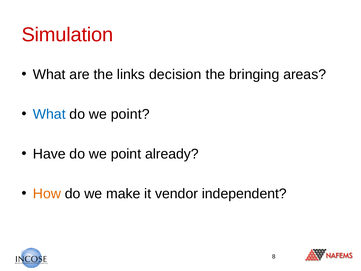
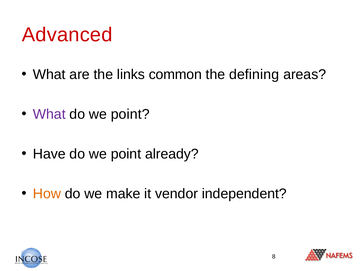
Simulation: Simulation -> Advanced (67, 35)
decision: decision -> common (175, 74)
bringing: bringing -> defining (254, 74)
What colour: blue -> purple (49, 114)
